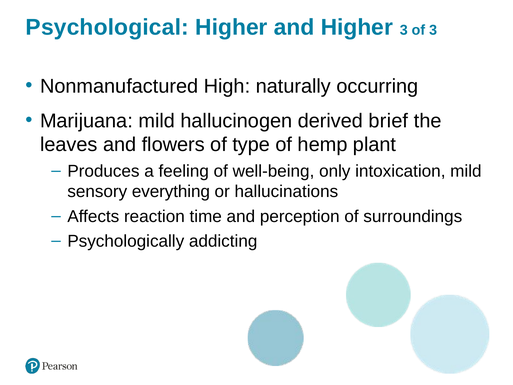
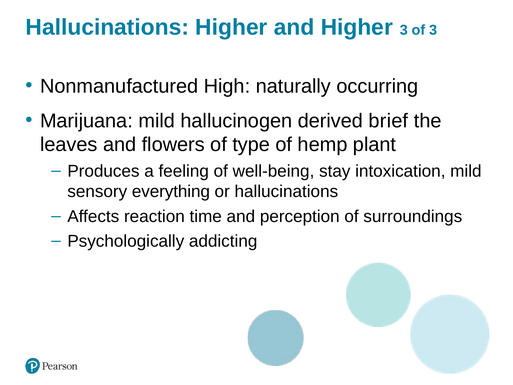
Psychological: Psychological -> Hallucinations (107, 27)
only: only -> stay (335, 171)
